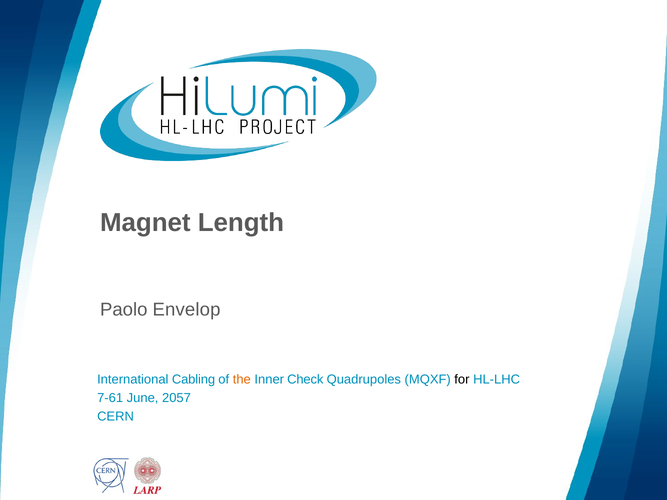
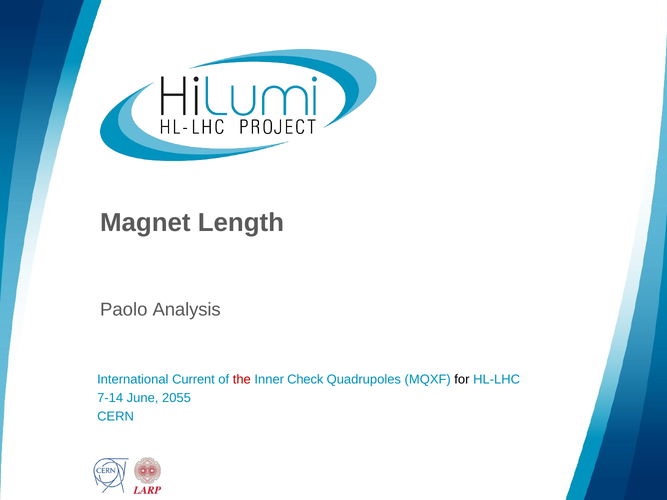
Envelop: Envelop -> Analysis (187, 310)
Cabling: Cabling -> Current (193, 380)
the colour: orange -> red (242, 380)
7-61: 7-61 -> 7-14 (110, 398)
2057: 2057 -> 2055 (176, 398)
